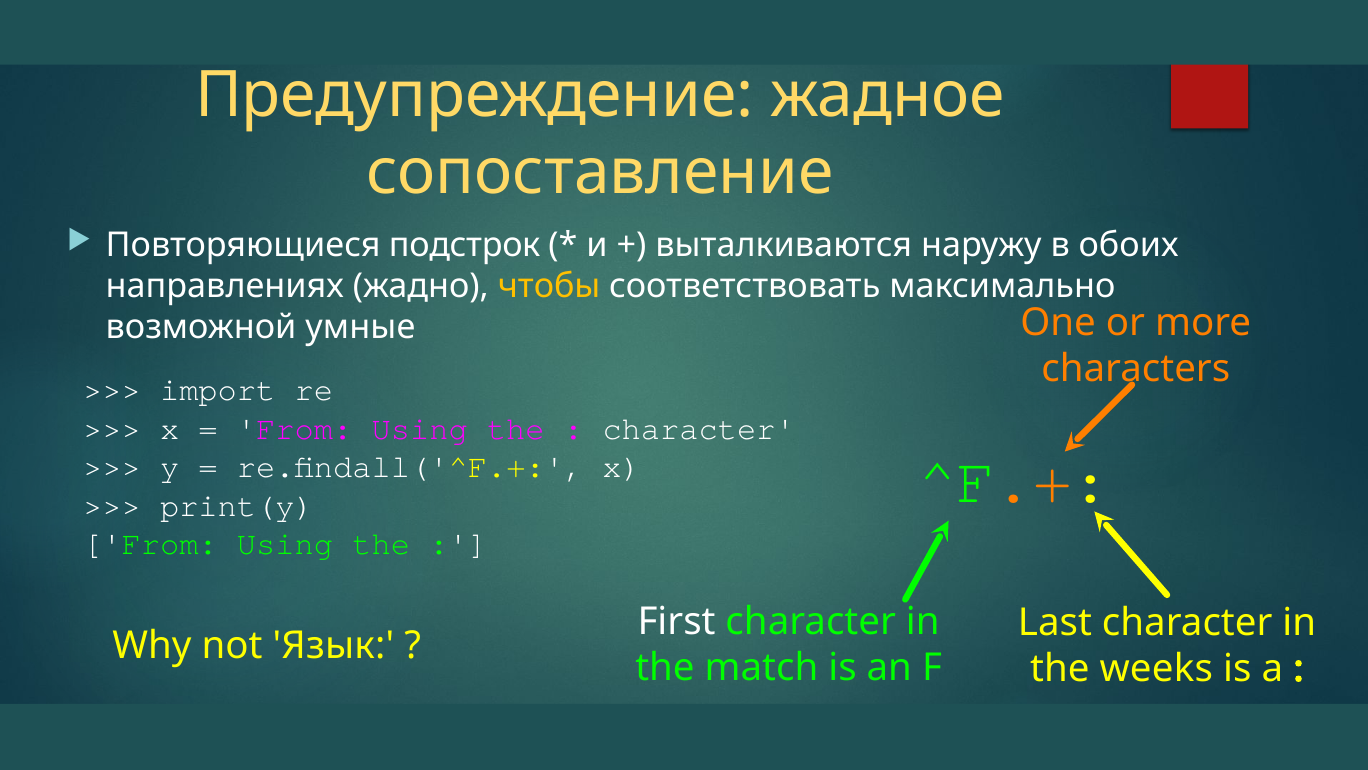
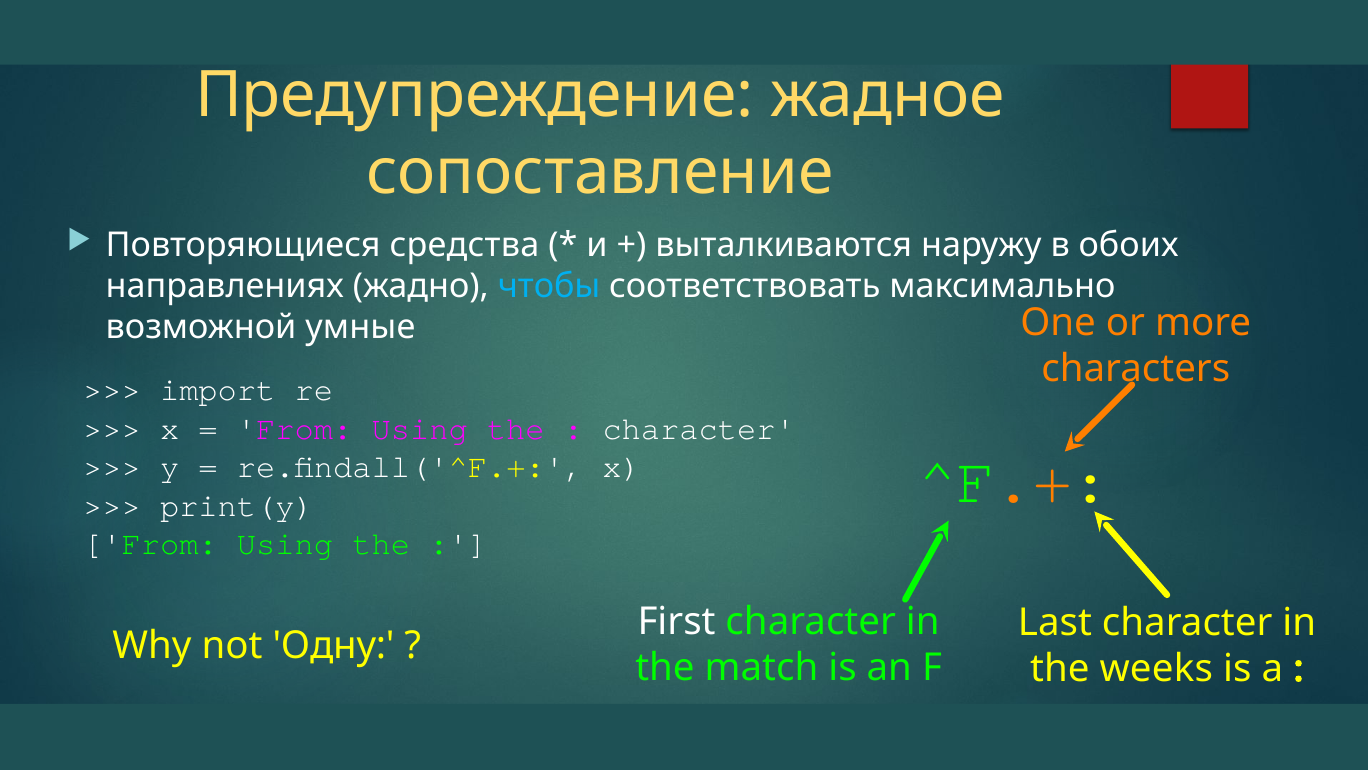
подстрок: подстрок -> средства (464, 245)
чтобы colour: yellow -> light blue (549, 286)
Язык: Язык -> Одну (334, 645)
